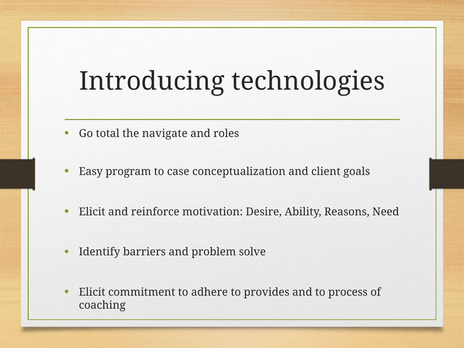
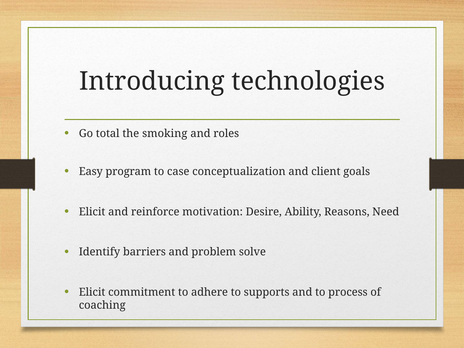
navigate: navigate -> smoking (165, 133)
provides: provides -> supports (267, 292)
